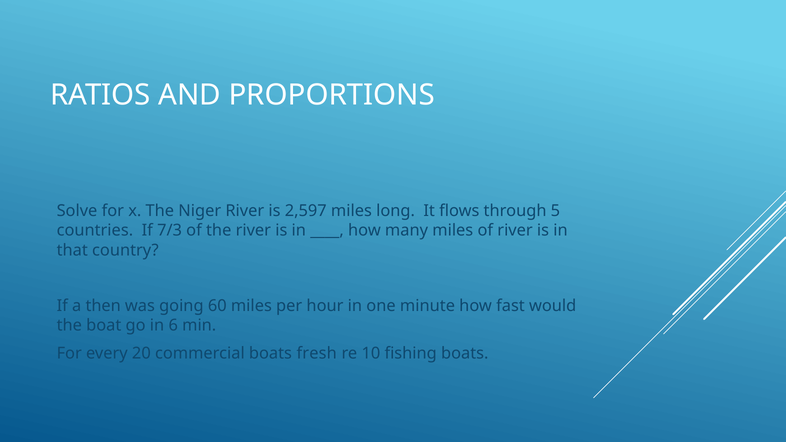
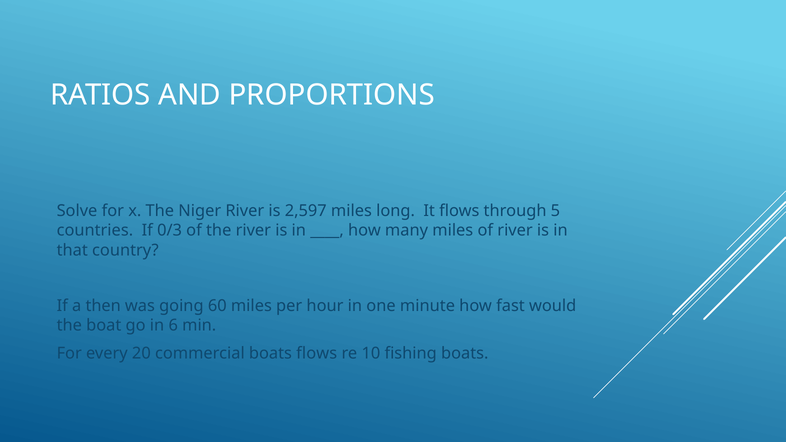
7/3: 7/3 -> 0/3 (170, 231)
boats fresh: fresh -> flows (317, 354)
